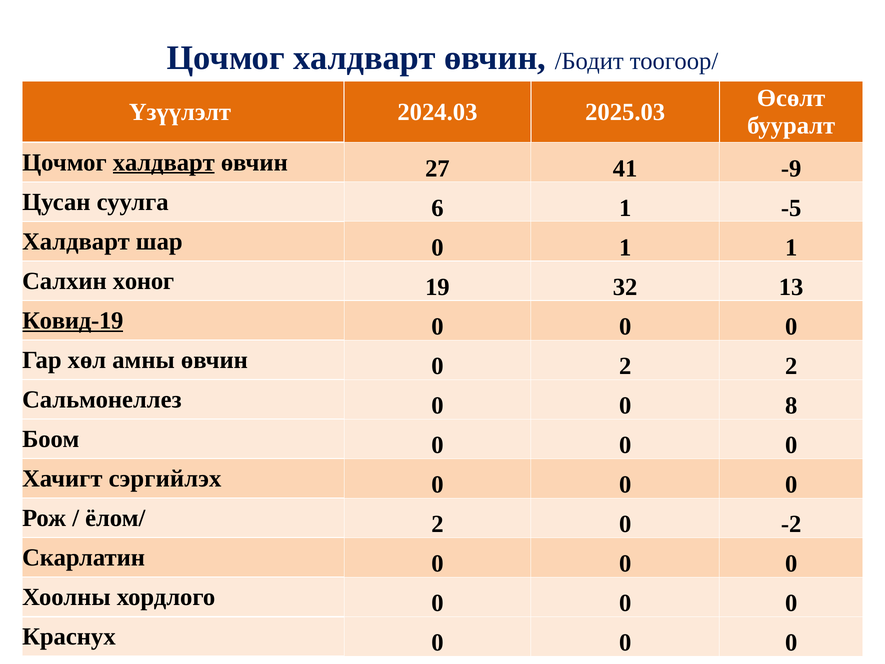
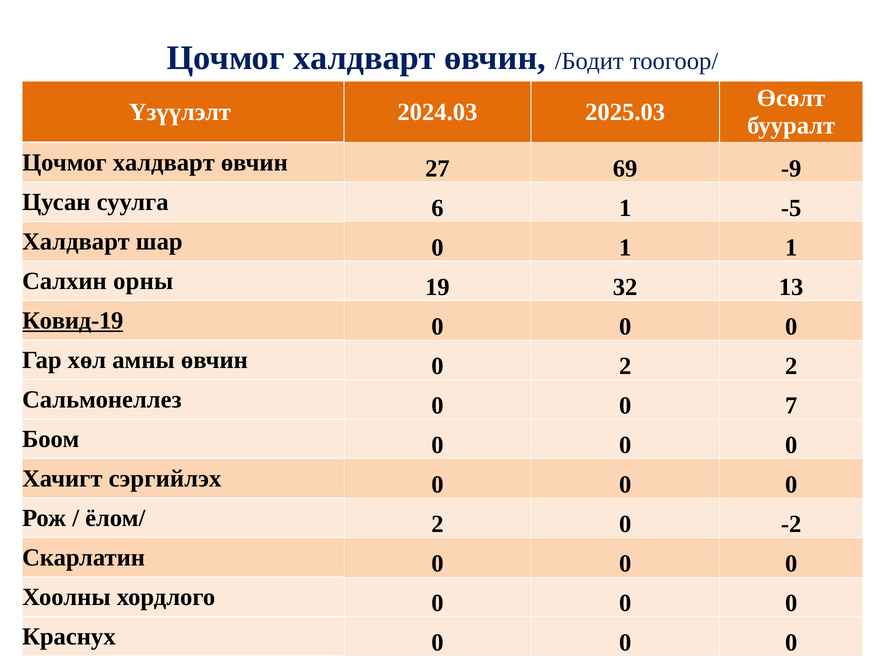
халдварт underline: present -> none (164, 162)
41: 41 -> 69 (625, 168)
хоног: хоног -> орны (143, 281)
8: 8 -> 7 (791, 406)
